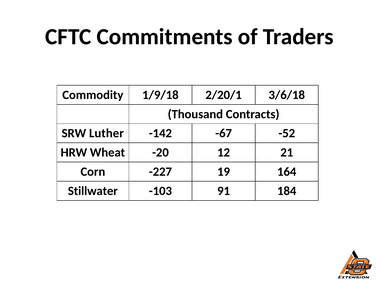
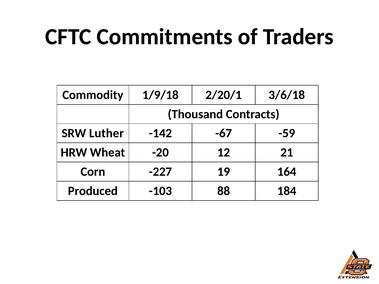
-52: -52 -> -59 (287, 133)
Stillwater: Stillwater -> Produced (93, 191)
91: 91 -> 88 (224, 191)
